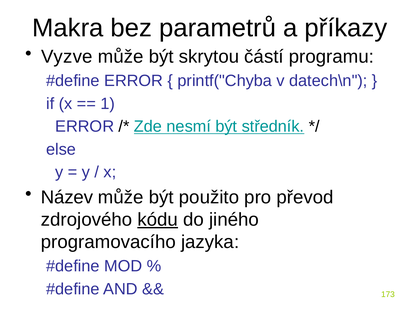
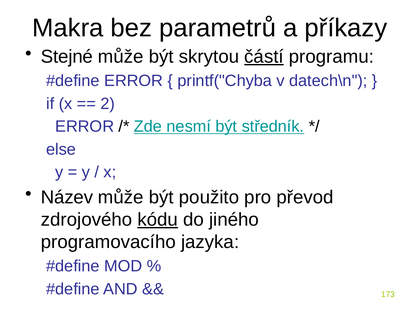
Vyzve: Vyzve -> Stejné (67, 57)
částí underline: none -> present (264, 57)
1: 1 -> 2 (108, 104)
